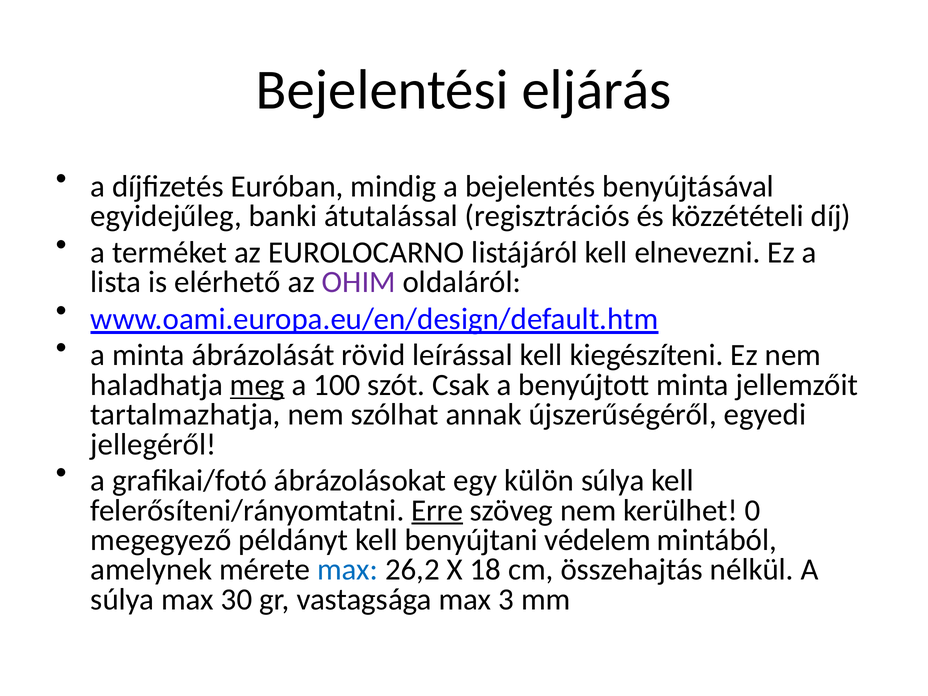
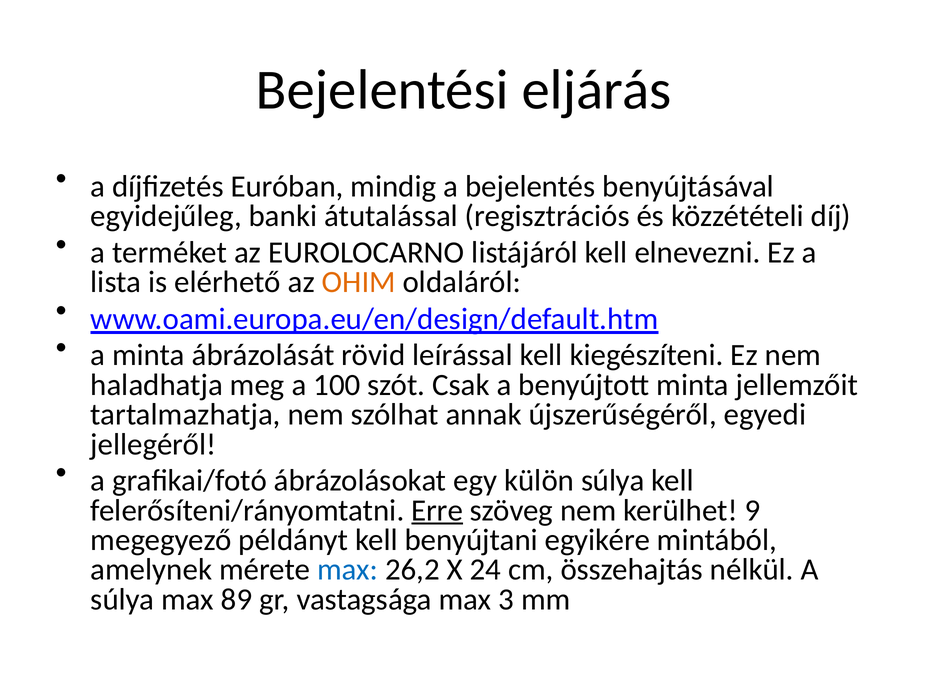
OHIM colour: purple -> orange (359, 282)
meg underline: present -> none (257, 385)
0: 0 -> 9 (753, 510)
védelem: védelem -> egyikére (597, 540)
18: 18 -> 24 (485, 570)
30: 30 -> 89 (237, 599)
